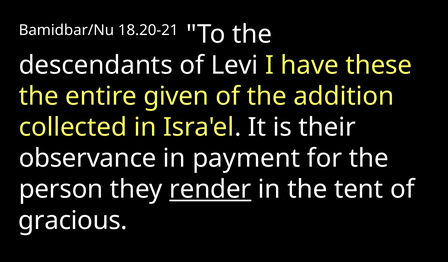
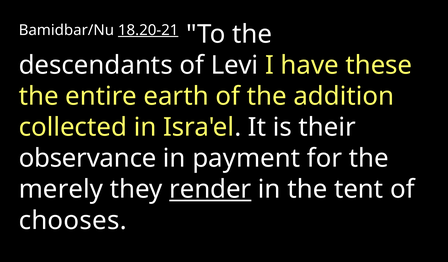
18.20-21 underline: none -> present (148, 30)
given: given -> earth (176, 96)
person: person -> merely (61, 190)
gracious: gracious -> chooses (73, 221)
